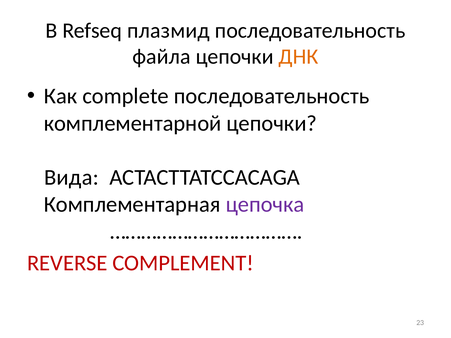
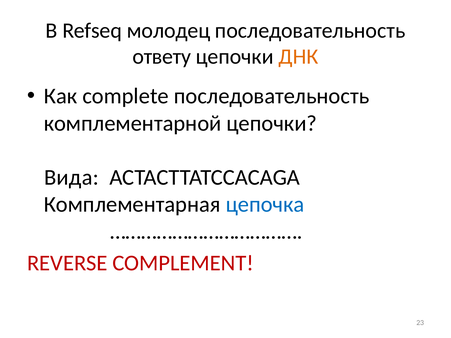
плазмид: плазмид -> молодец (169, 30)
файла: файла -> ответу (162, 57)
цепочка colour: purple -> blue (265, 205)
